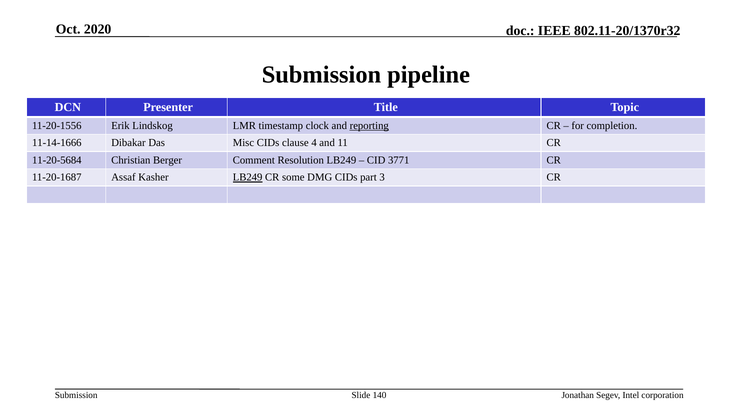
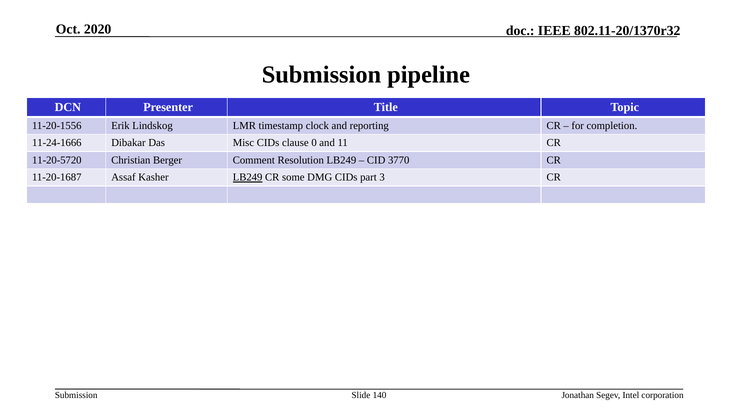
reporting underline: present -> none (369, 126)
11-14-1666: 11-14-1666 -> 11-24-1666 (57, 143)
4: 4 -> 0 (314, 143)
11-20-5684: 11-20-5684 -> 11-20-5720 (57, 160)
3771: 3771 -> 3770 (399, 160)
